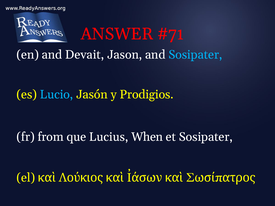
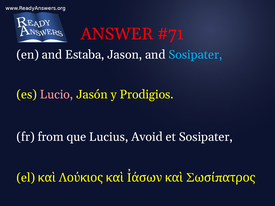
Devait: Devait -> Estaba (85, 55)
Lucio colour: light blue -> pink (57, 95)
When: When -> Avoid (147, 137)
